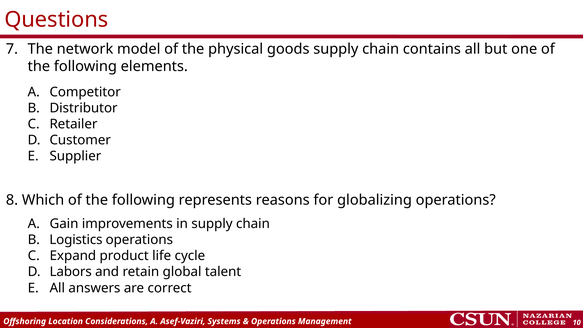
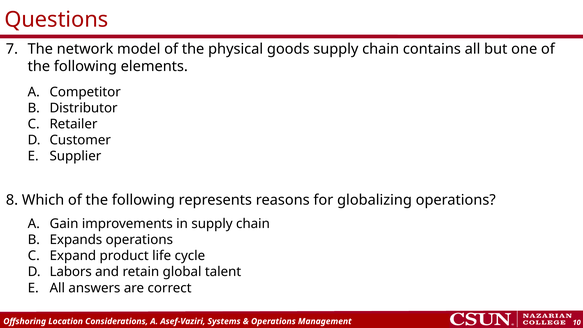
Logistics: Logistics -> Expands (76, 240)
